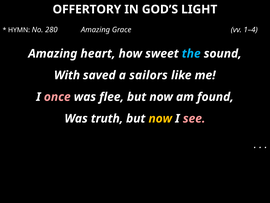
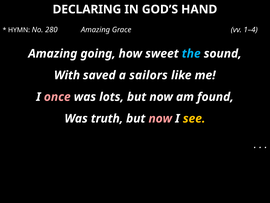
OFFERTORY: OFFERTORY -> DECLARING (87, 9)
LIGHT: LIGHT -> HAND (199, 9)
heart: heart -> going (98, 53)
flee: flee -> lots (112, 97)
now colour: yellow -> pink (160, 118)
see colour: pink -> yellow (194, 118)
